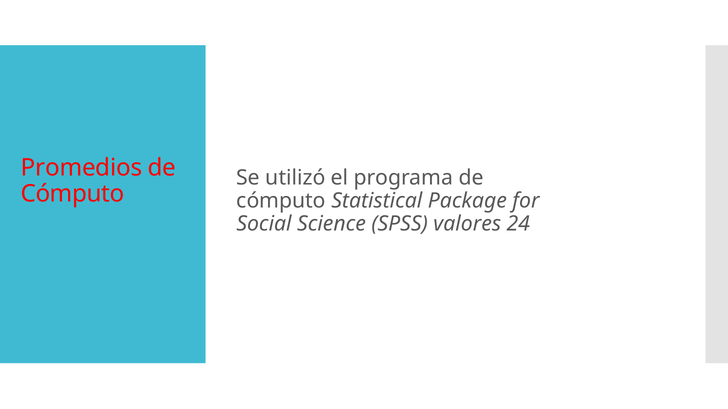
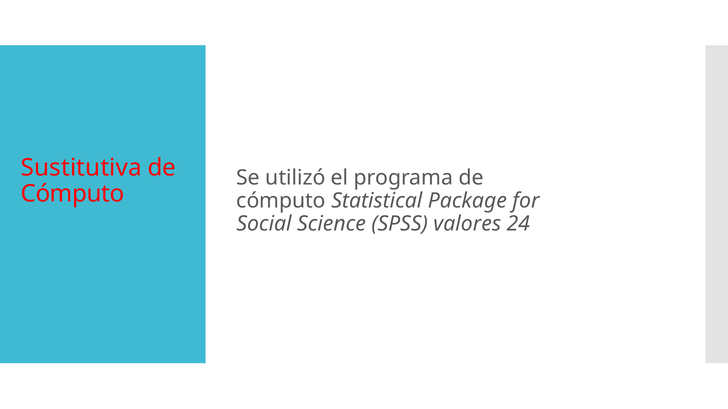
Promedios: Promedios -> Sustitutiva (81, 168)
